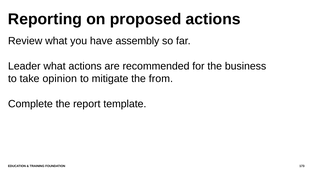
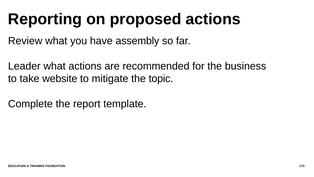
opinion: opinion -> website (60, 79)
from: from -> topic (161, 79)
